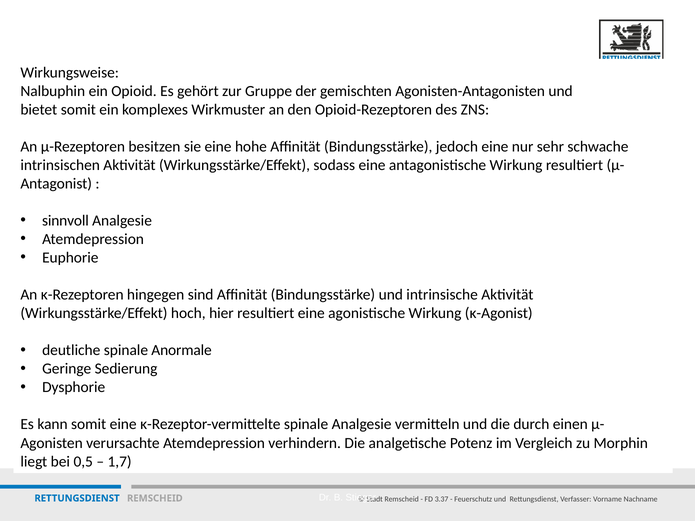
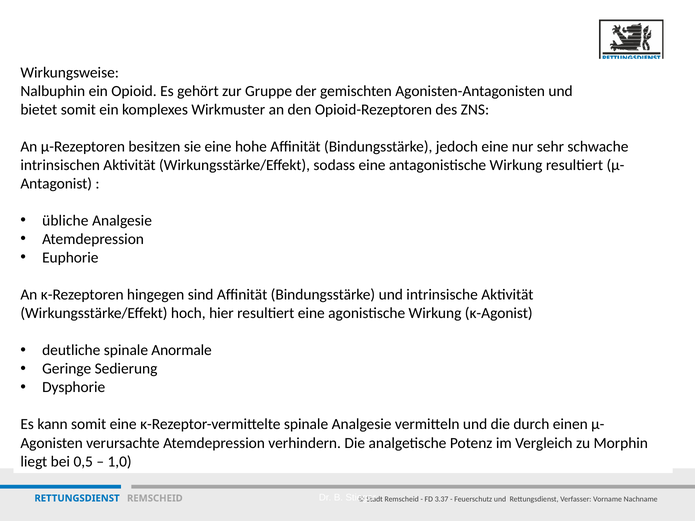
sinnvoll: sinnvoll -> übliche (65, 221)
1,7: 1,7 -> 1,0 (120, 462)
